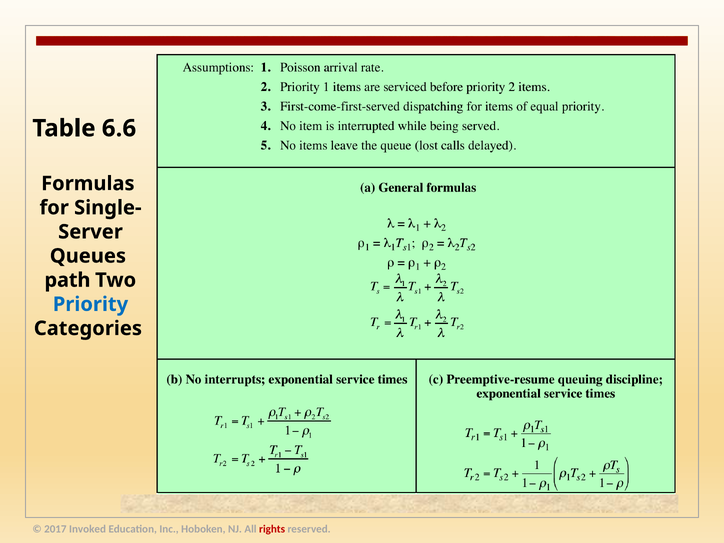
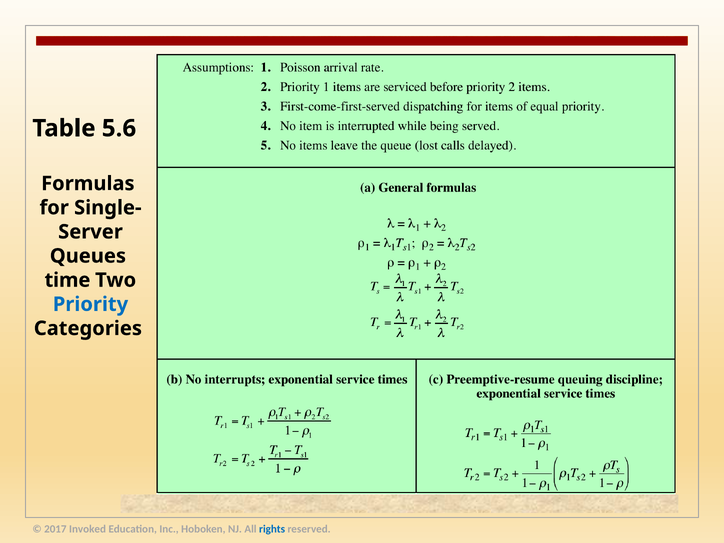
6.6: 6.6 -> 5.6 (119, 128)
path: path -> time (67, 280)
rights colour: red -> blue (272, 529)
